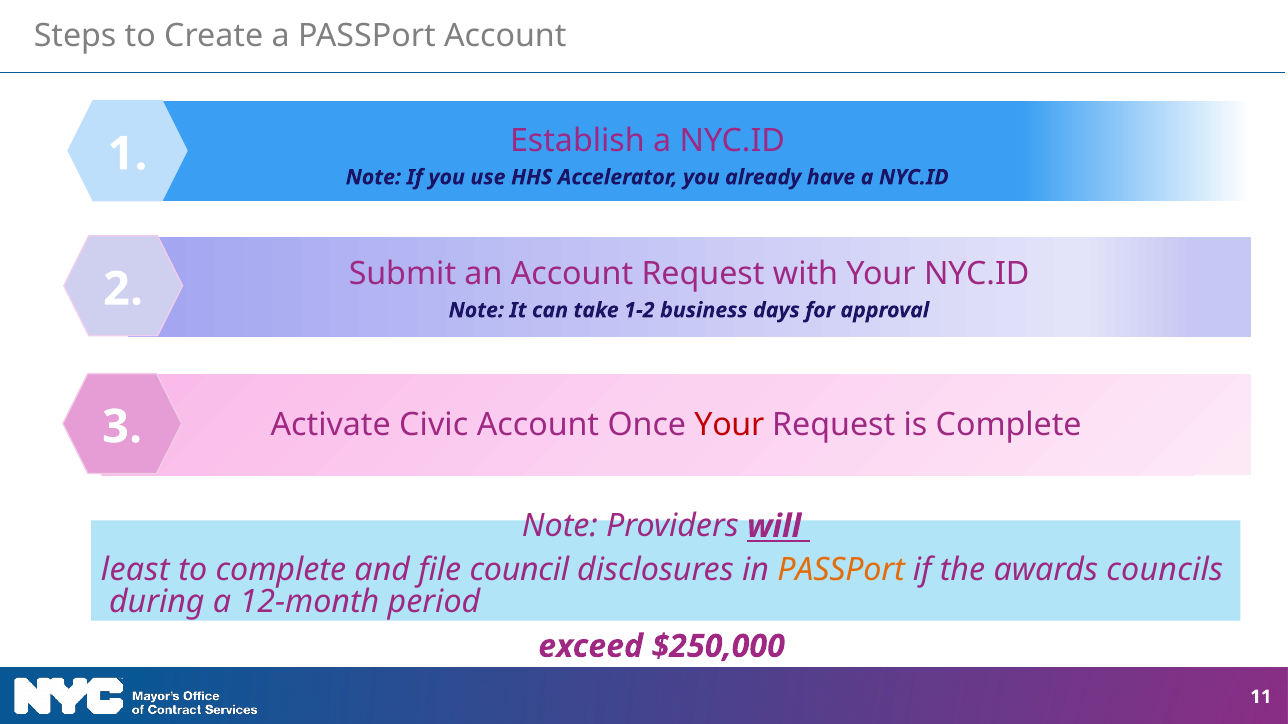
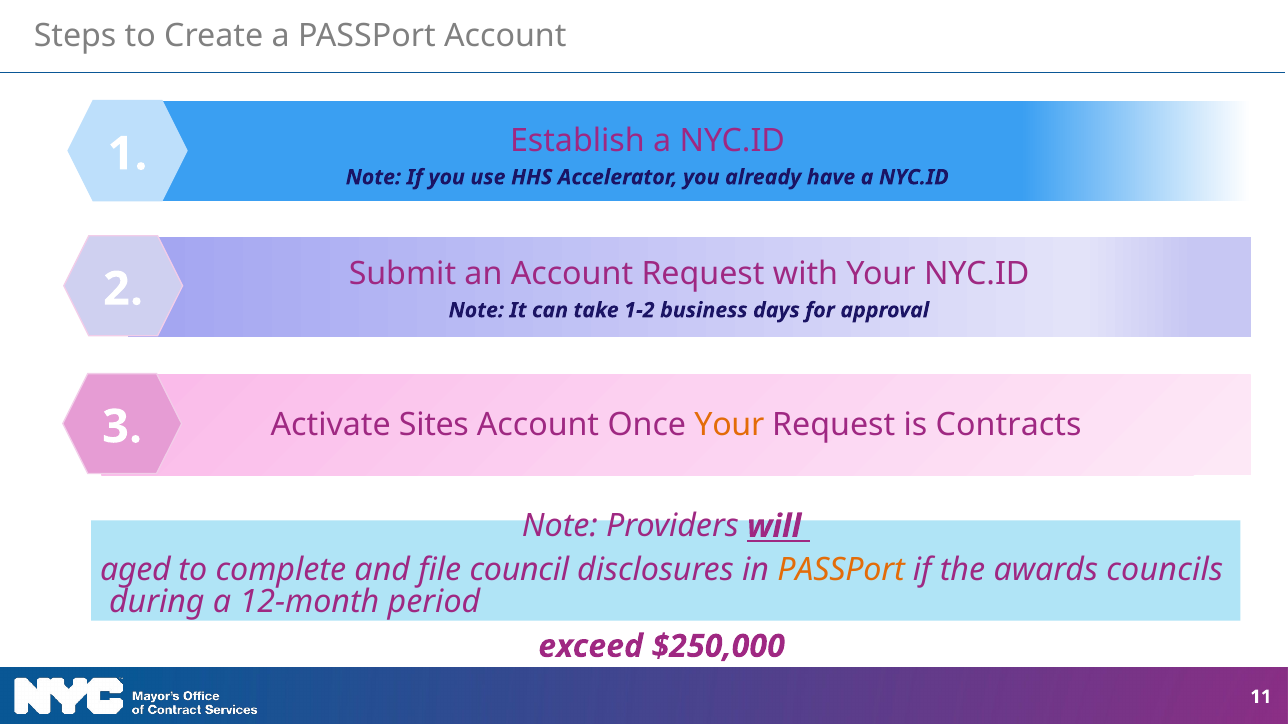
Civic: Civic -> Sites (434, 425)
Your colour: red -> orange (729, 425)
is Complete: Complete -> Contracts (1009, 425)
least: least -> aged (136, 571)
